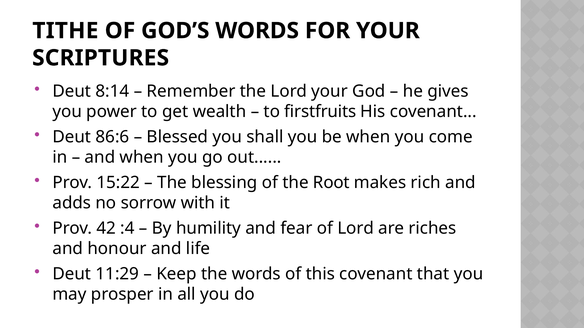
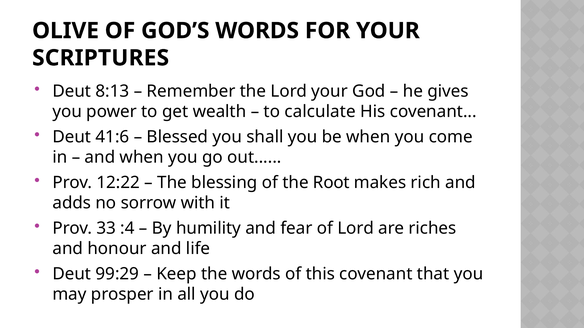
TITHE: TITHE -> OLIVE (66, 31)
8:14: 8:14 -> 8:13 (112, 91)
firstfruits: firstfruits -> calculate (320, 112)
86:6: 86:6 -> 41:6 (112, 137)
15:22: 15:22 -> 12:22 (118, 183)
42: 42 -> 33 (106, 229)
11:29: 11:29 -> 99:29 (117, 274)
